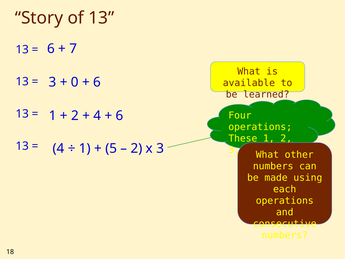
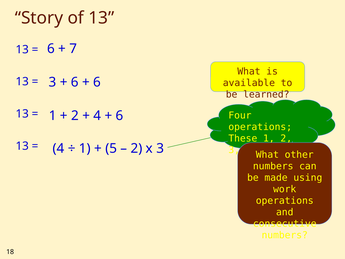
0: 0 -> 6 (75, 82)
each: each -> work (285, 189)
